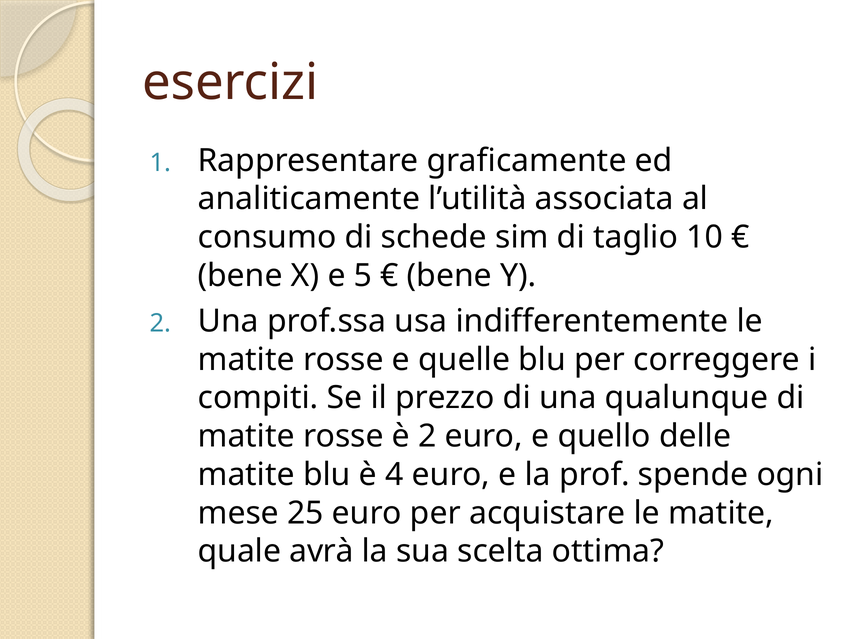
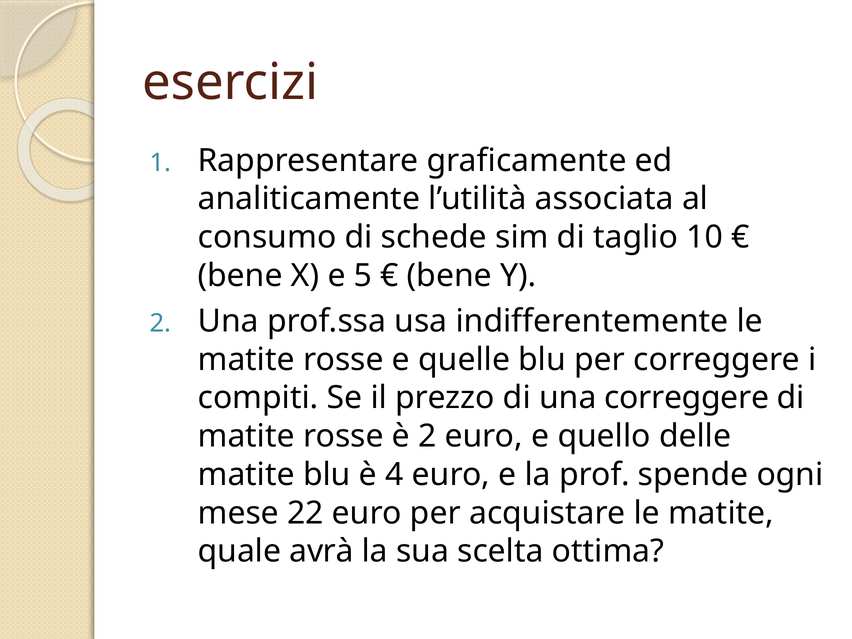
una qualunque: qualunque -> correggere (687, 398)
25: 25 -> 22 (305, 513)
